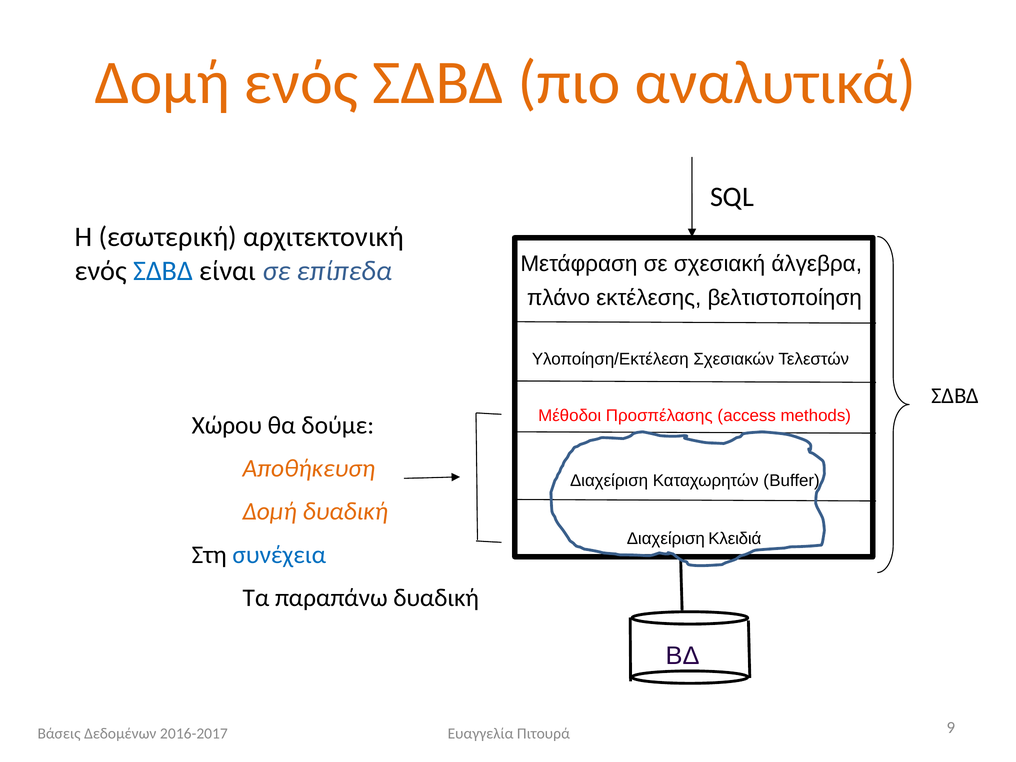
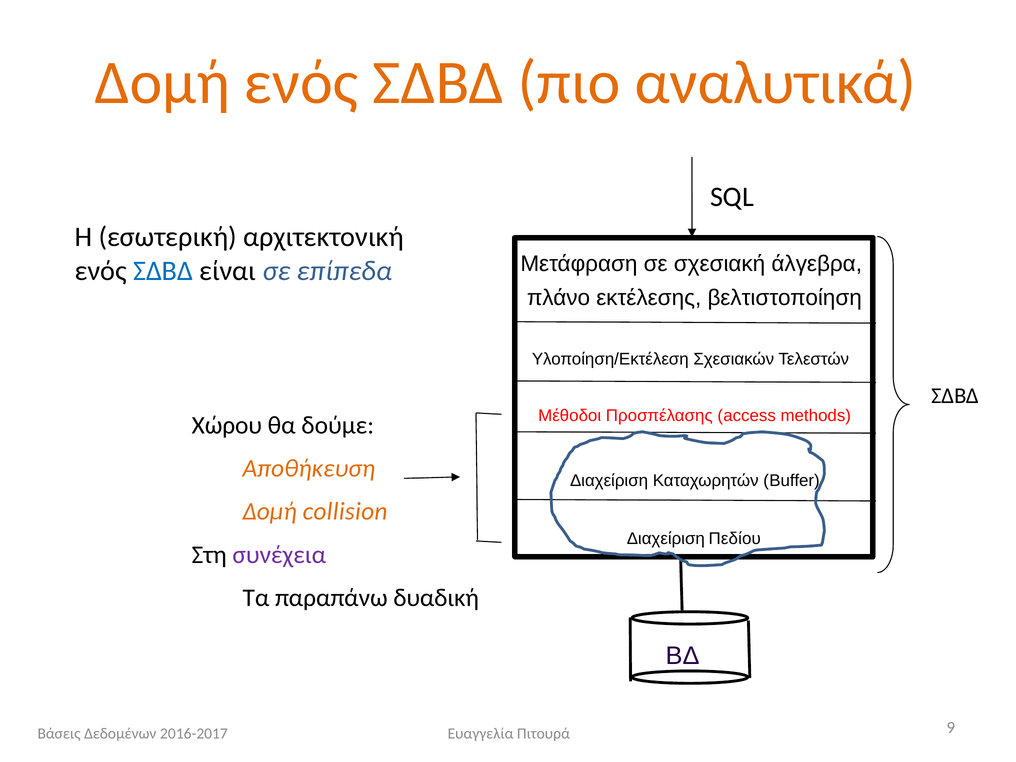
Δομή δυαδική: δυαδική -> collision (345, 512)
Κλειδιά: Κλειδιά -> Πεδίου (735, 539)
συνέχεια colour: blue -> purple (279, 555)
